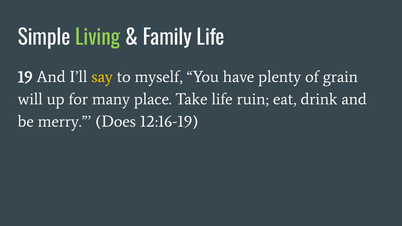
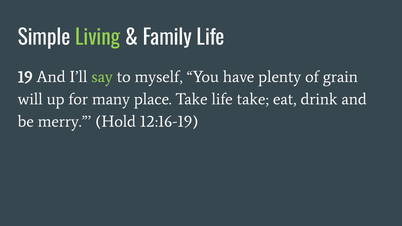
say colour: yellow -> light green (102, 77)
life ruin: ruin -> take (253, 99)
Does: Does -> Hold (116, 122)
